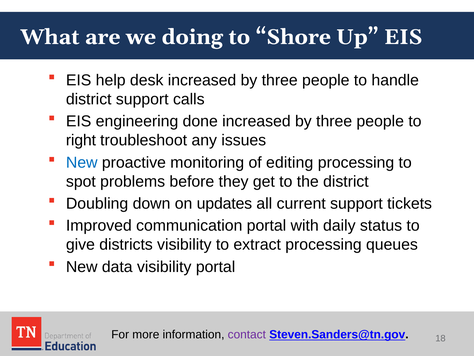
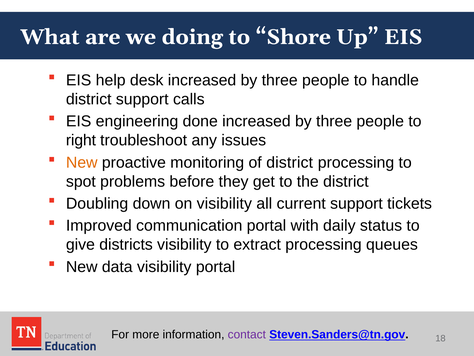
New colour: blue -> orange (82, 162)
of editing: editing -> district (290, 162)
on updates: updates -> visibility (224, 203)
